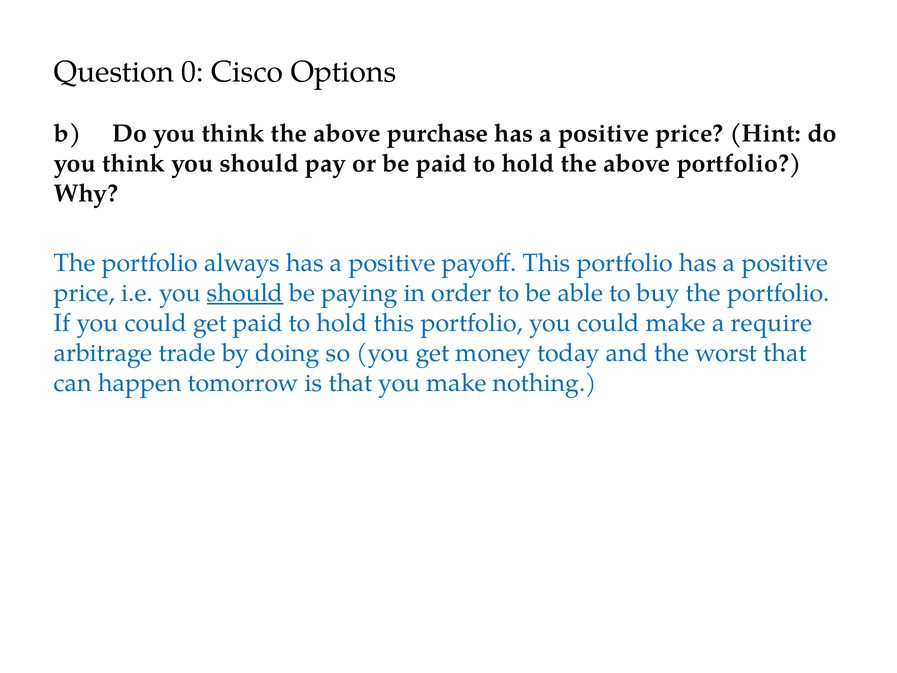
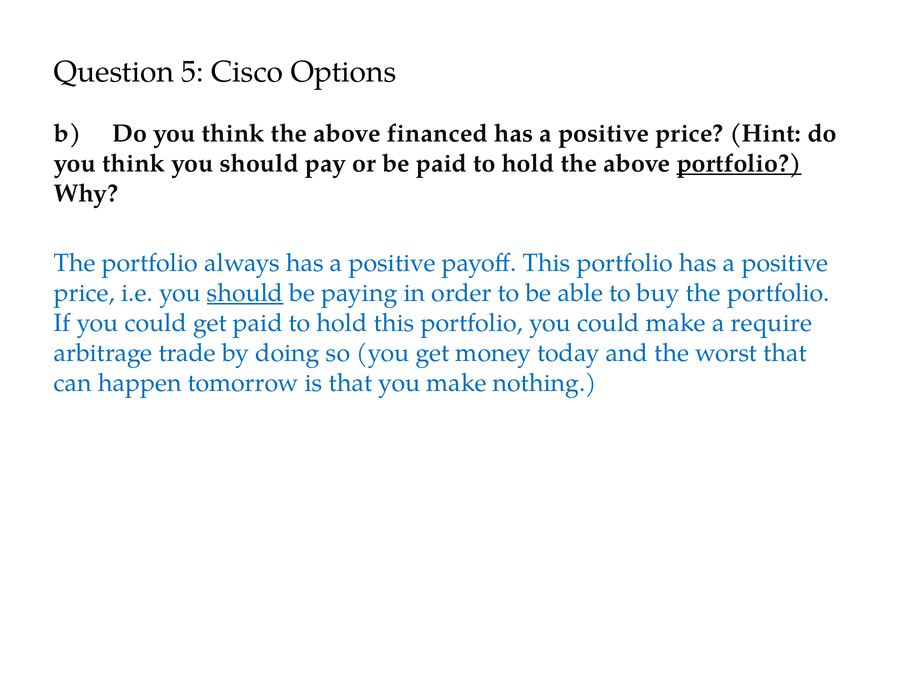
0: 0 -> 5 (193, 72)
purchase: purchase -> financed (437, 133)
portfolio underline: none -> present (739, 163)
